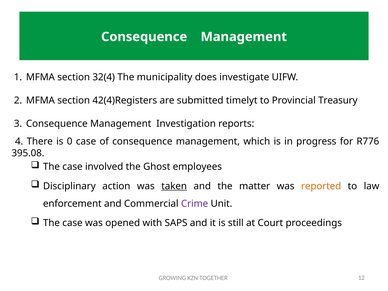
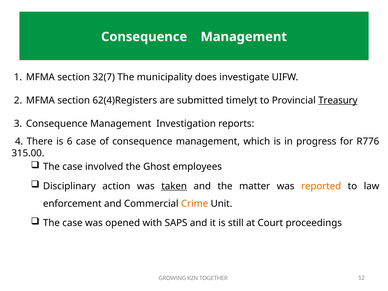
32(4: 32(4 -> 32(7 (104, 77)
42(4)Registers: 42(4)Registers -> 62(4)Registers (125, 100)
Treasury underline: none -> present (338, 100)
0: 0 -> 6 (70, 141)
395.08: 395.08 -> 315.00 (28, 153)
Crime colour: purple -> orange (195, 204)
